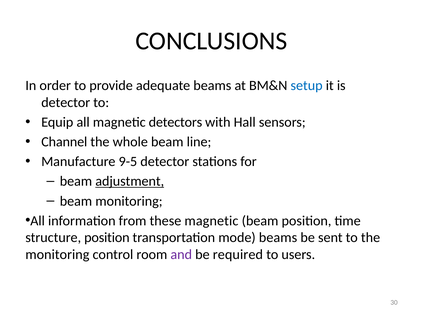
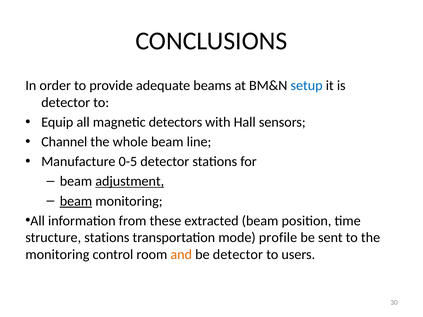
9-5: 9-5 -> 0-5 (128, 162)
beam underline: none -> present (76, 201)
these magnetic: magnetic -> extracted (212, 221)
structure position: position -> stations (107, 238)
mode beams: beams -> profile (278, 238)
and colour: purple -> orange (181, 255)
be required: required -> detector (238, 255)
